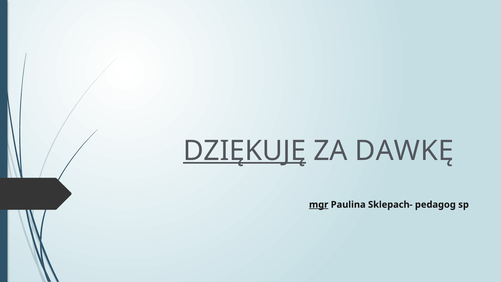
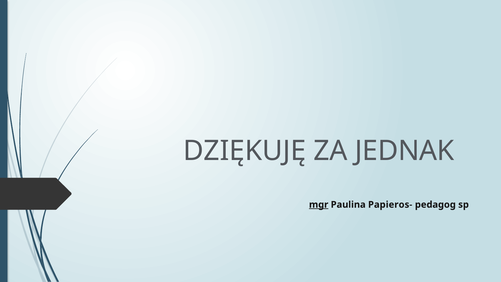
DZIĘKUJĘ underline: present -> none (245, 151)
DAWKĘ: DAWKĘ -> JEDNAK (405, 151)
Sklepach-: Sklepach- -> Papieros- (390, 204)
